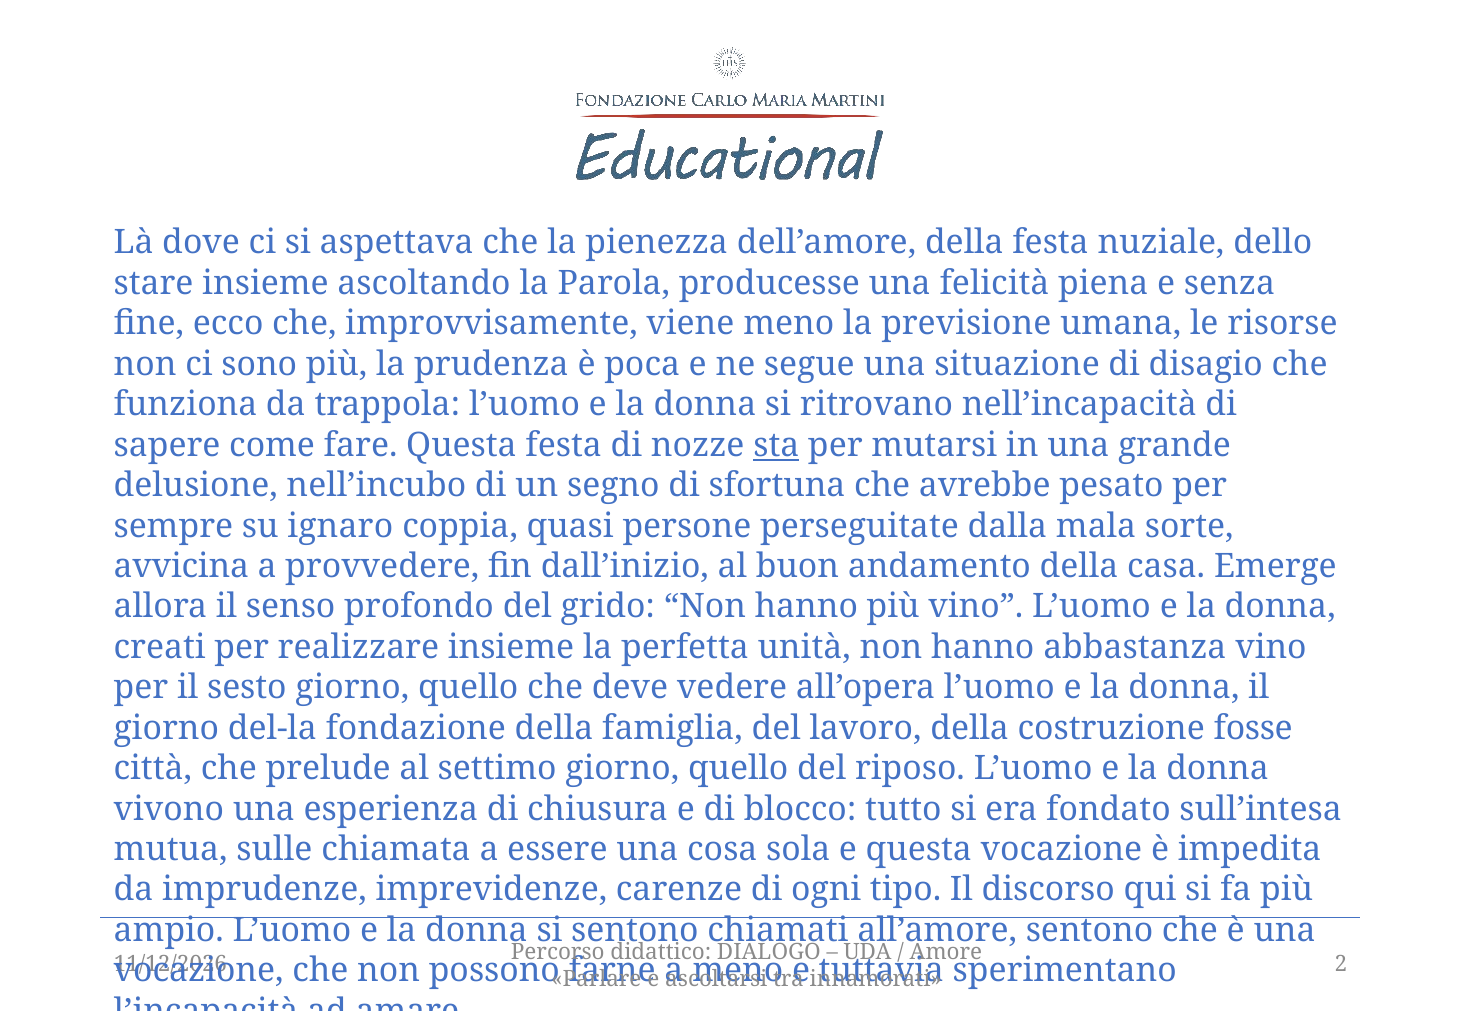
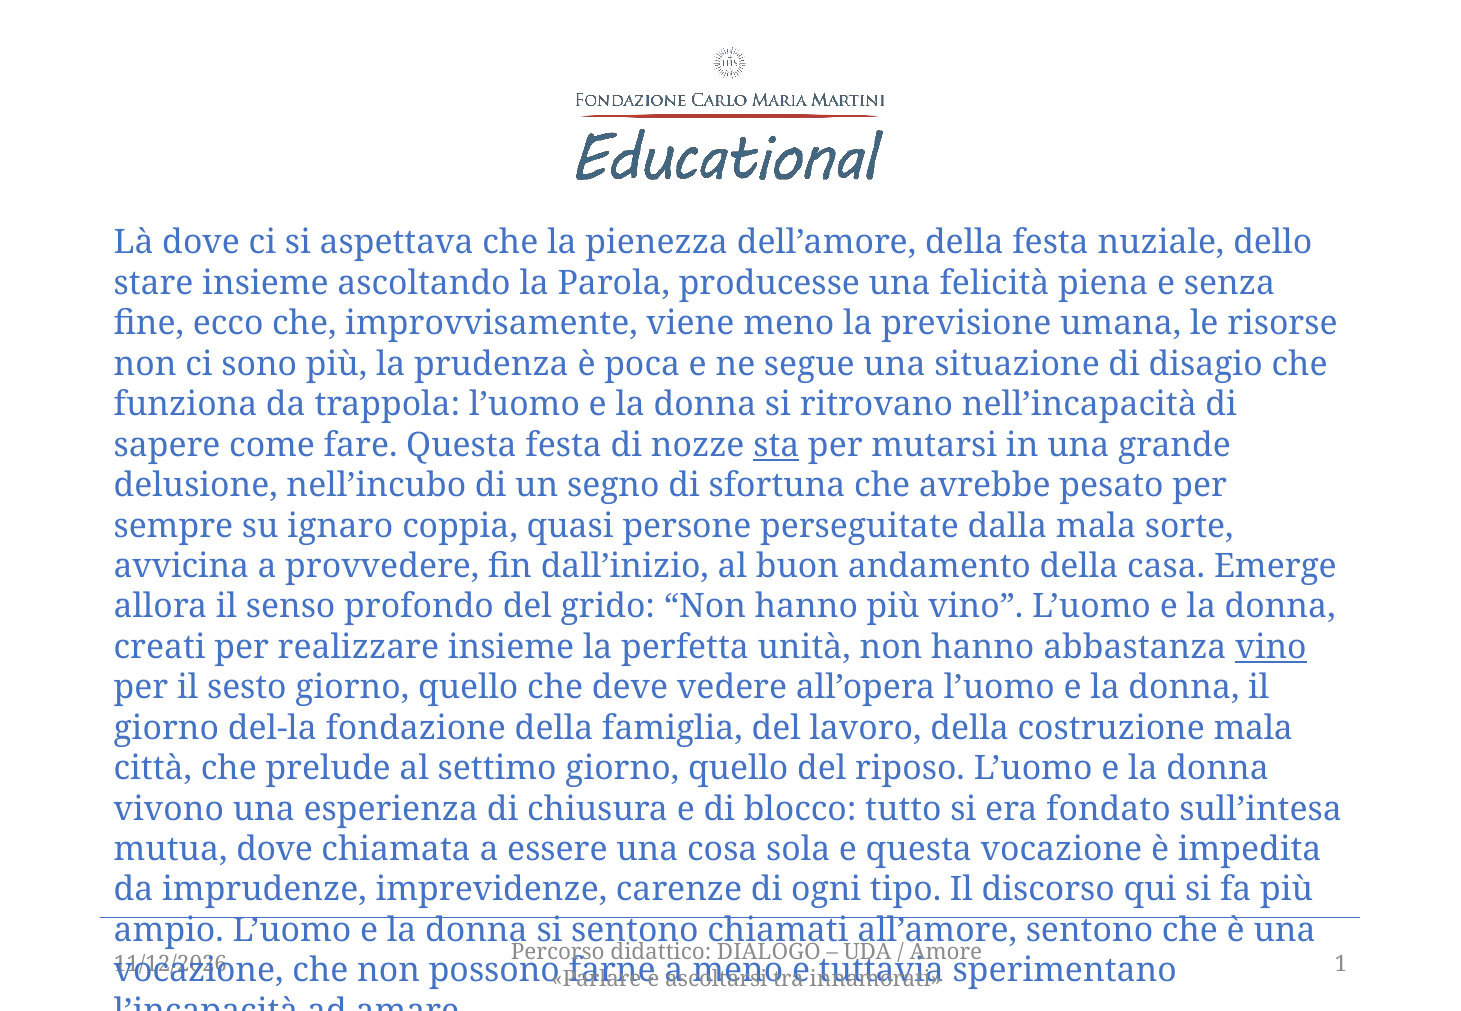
vino underline: none -> present (1271, 648)
costruzione fosse: fosse -> mala (1253, 728)
mutua sulle: sulle -> dove (275, 850)
2: 2 -> 1 (1341, 964)
